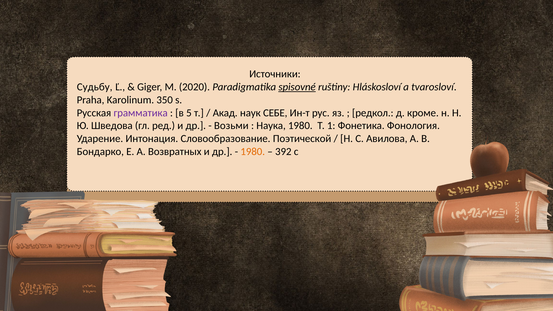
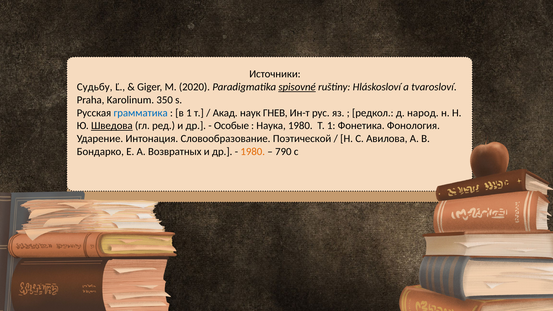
грамматика colour: purple -> blue (141, 113)
в 5: 5 -> 1 (189, 113)
СЕБЕ: СЕБЕ -> ГНЕВ (275, 113)
кроме: кроме -> народ (423, 113)
Шведова underline: none -> present (112, 126)
Возьми: Возьми -> Особые (231, 126)
392: 392 -> 790 (283, 152)
